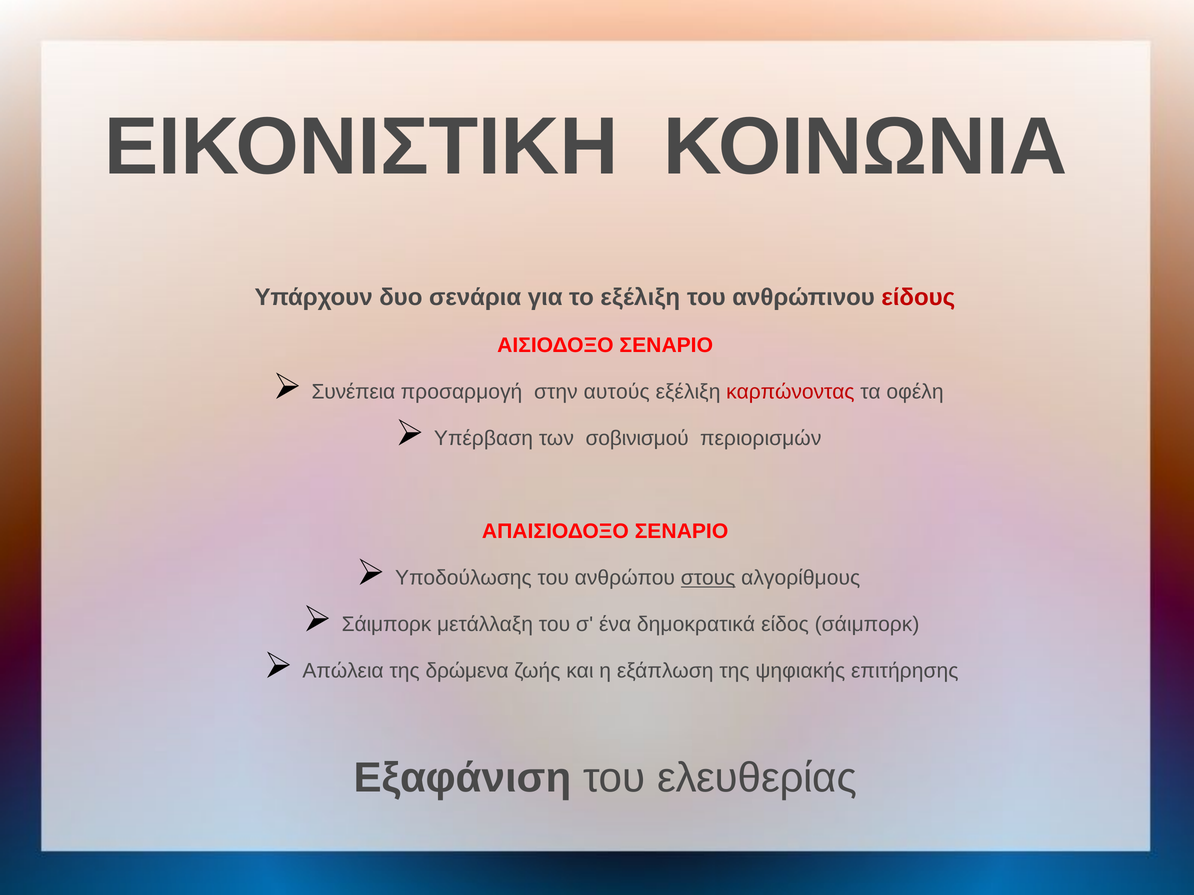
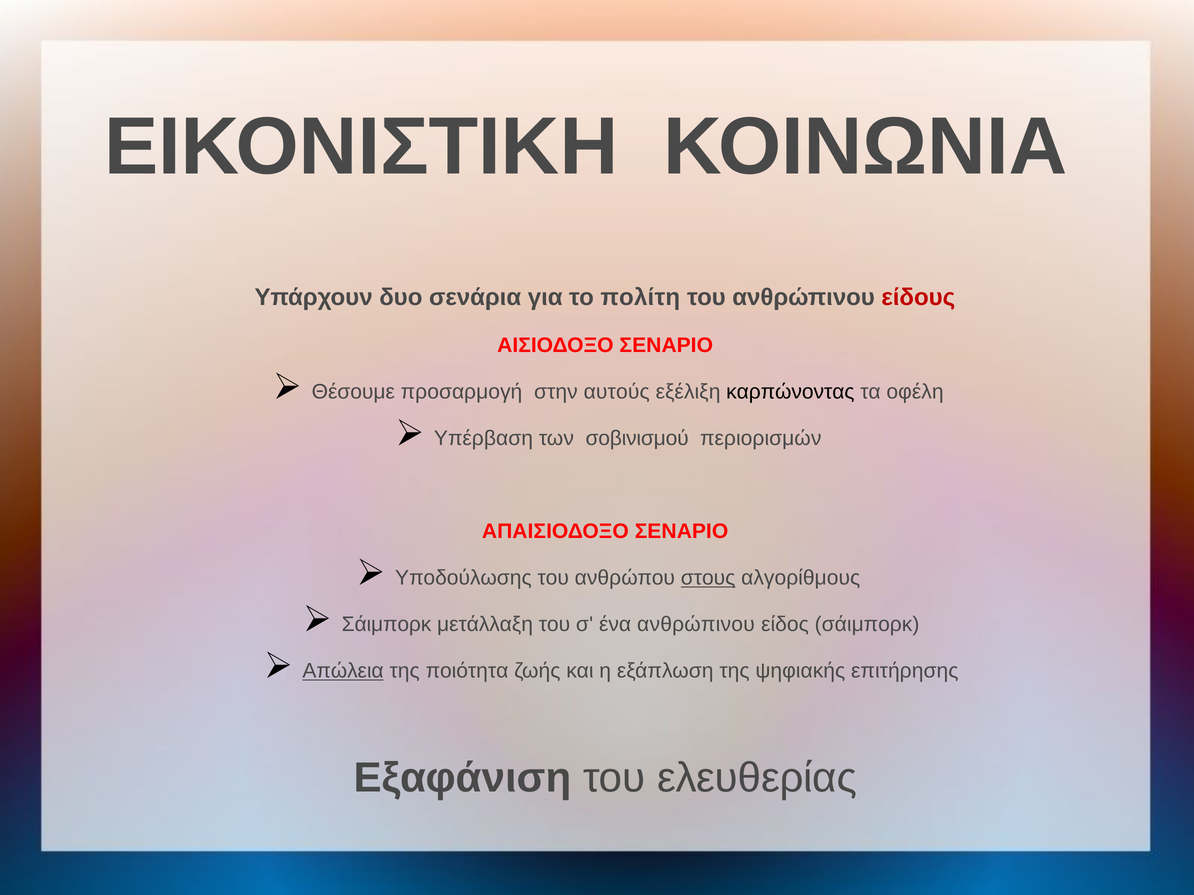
το εξέλιξη: εξέλιξη -> πολίτη (640, 297)
Συνέπεια: Συνέπεια -> Θέσουμε (353, 392)
καρπώνοντας colour: red -> black (790, 392)
ένα δημοκρατικά: δημοκρατικά -> ανθρώπινου (696, 625)
Απώλεια underline: none -> present (343, 671)
δρώμενα: δρώμενα -> ποιότητα (467, 671)
